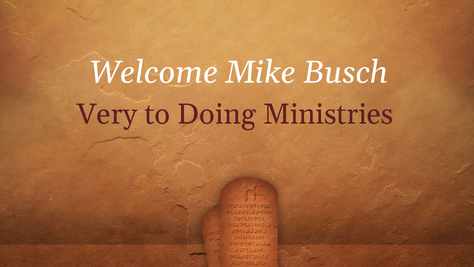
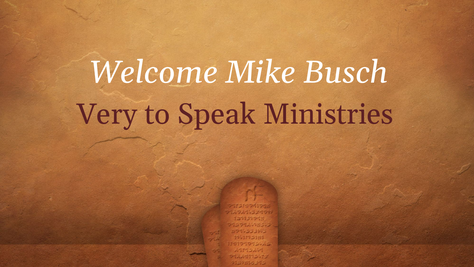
Doing: Doing -> Speak (217, 114)
